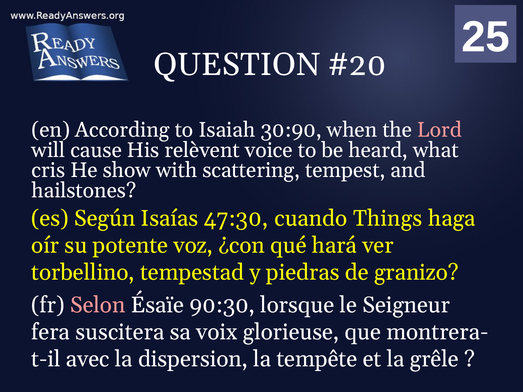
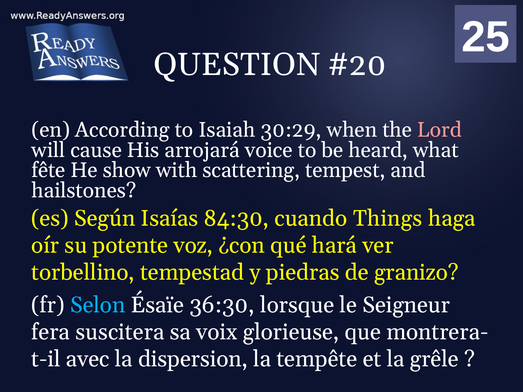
30:90: 30:90 -> 30:29 (291, 130)
relèvent: relèvent -> arrojará (202, 150)
cris: cris -> fête (48, 170)
47:30: 47:30 -> 84:30 (236, 219)
Selon colour: pink -> light blue (98, 305)
90:30: 90:30 -> 36:30 (222, 305)
